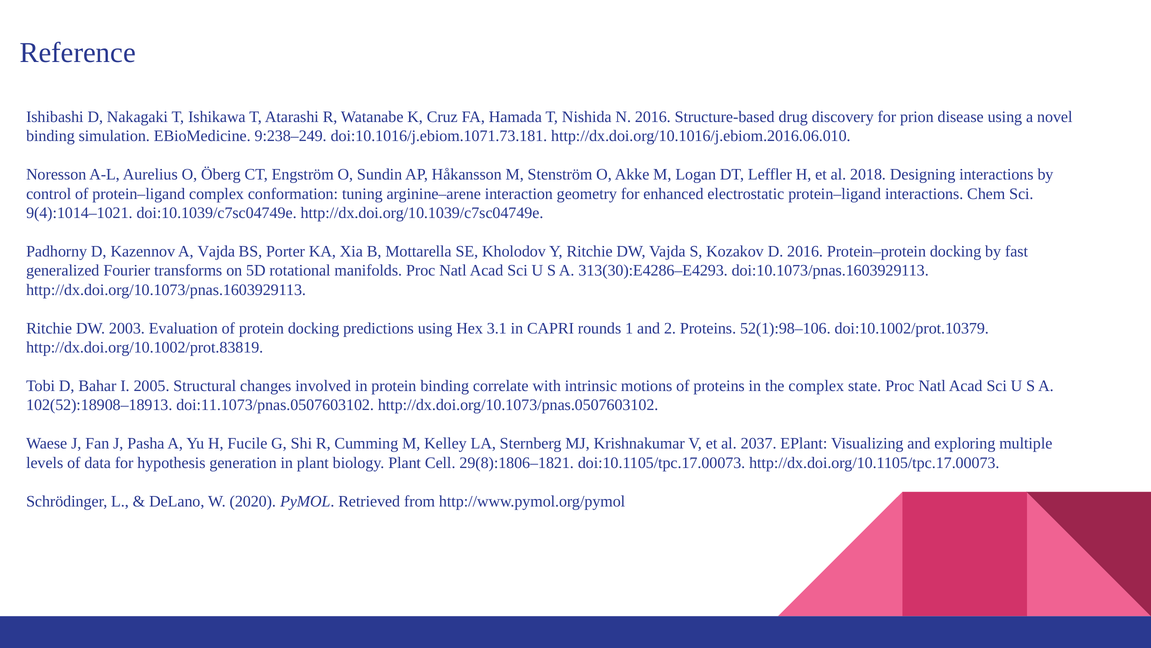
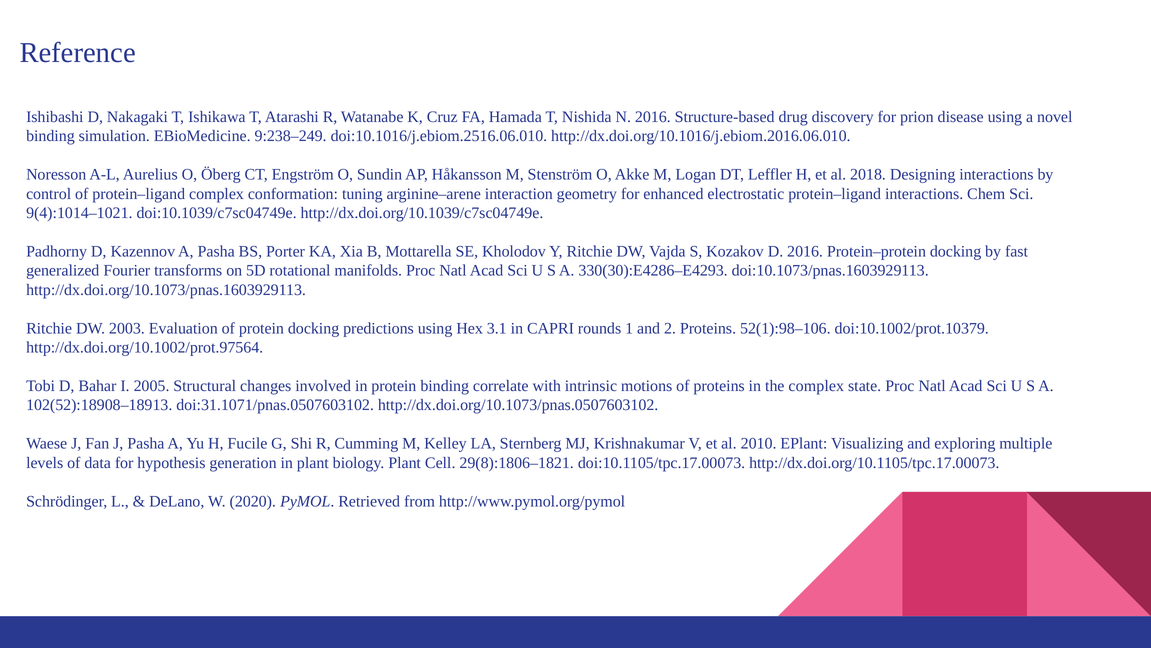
doi:10.1016/j.ebiom.1071.73.181: doi:10.1016/j.ebiom.1071.73.181 -> doi:10.1016/j.ebiom.2516.06.010 (439, 136)
A Vajda: Vajda -> Pasha (216, 251)
313(30):E4286–E4293: 313(30):E4286–E4293 -> 330(30):E4286–E4293 (653, 270)
http://dx.doi.org/10.1002/prot.83819: http://dx.doi.org/10.1002/prot.83819 -> http://dx.doi.org/10.1002/prot.97564 (145, 347)
doi:11.1073/pnas.0507603102: doi:11.1073/pnas.0507603102 -> doi:31.1071/pnas.0507603102 (275, 405)
2037: 2037 -> 2010 (759, 443)
